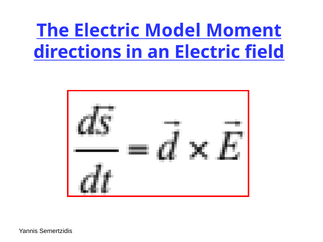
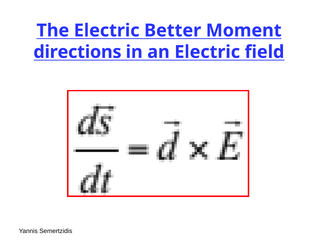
Model: Model -> Better (173, 31)
